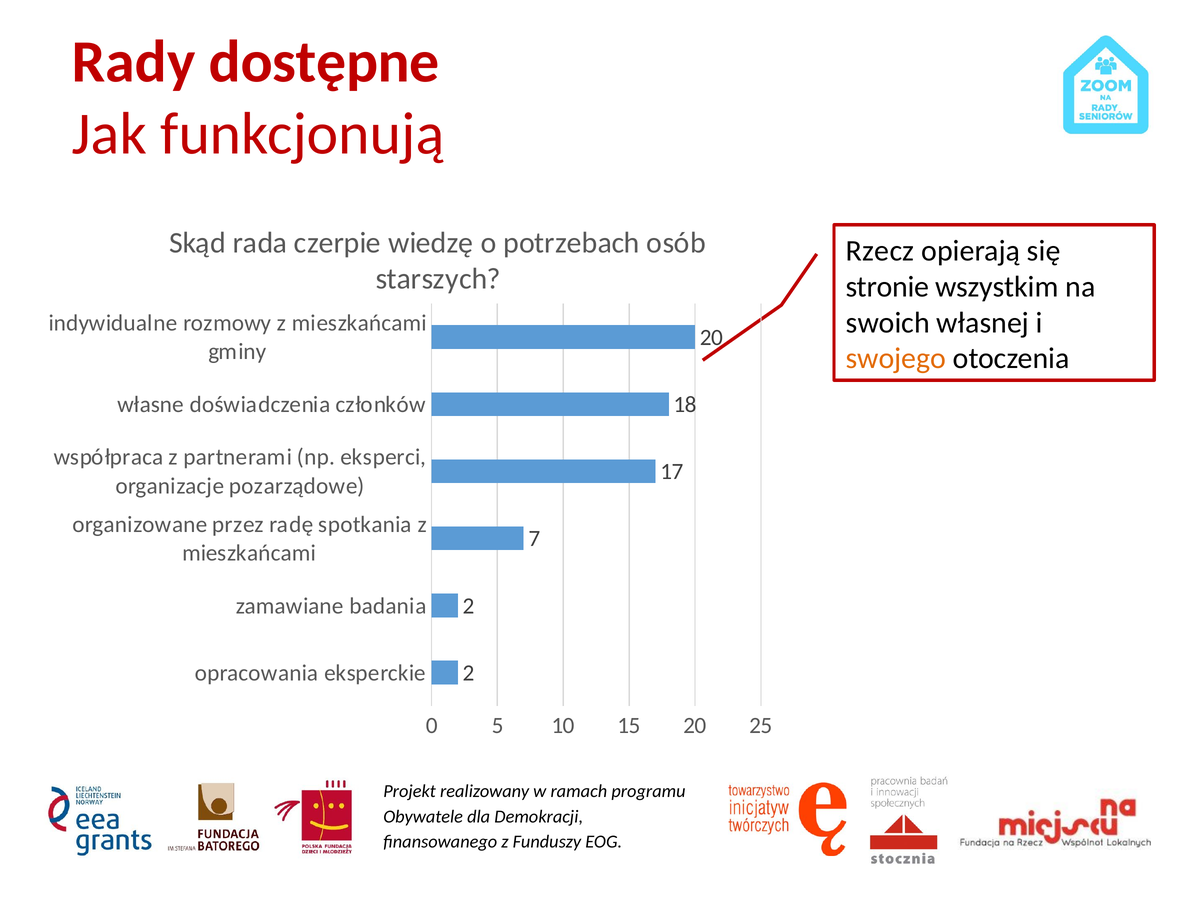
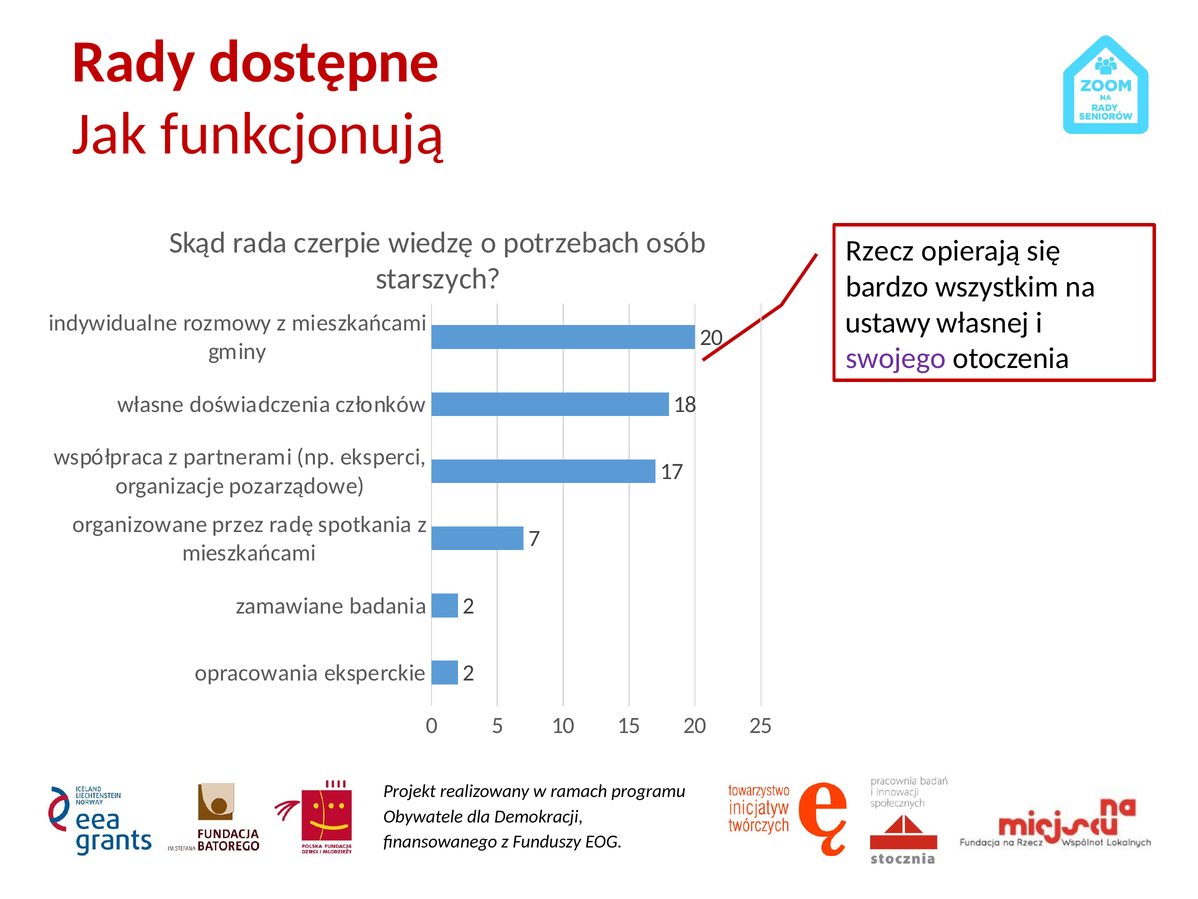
stronie: stronie -> bardzo (887, 287)
swoich: swoich -> ustawy (888, 322)
swojego colour: orange -> purple (896, 358)
